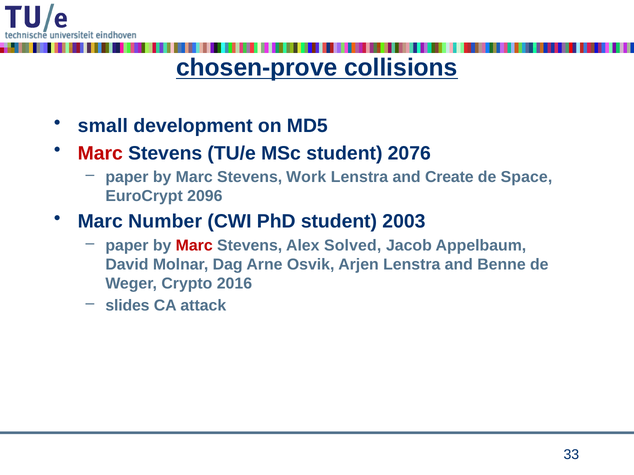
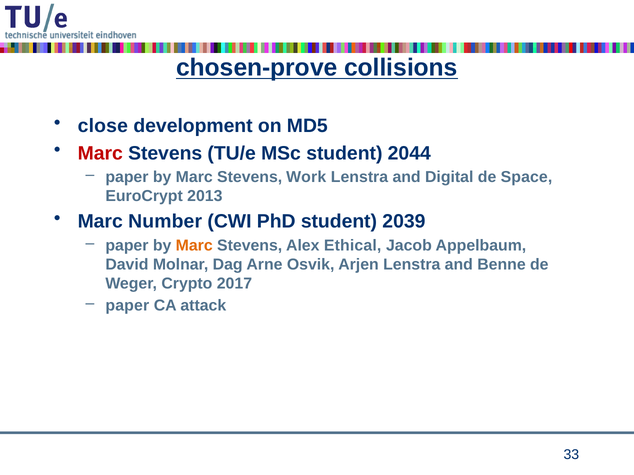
small: small -> close (103, 126)
2076: 2076 -> 2044 (409, 153)
Create: Create -> Digital (449, 177)
2096: 2096 -> 2013 (205, 196)
2003: 2003 -> 2039 (404, 222)
Marc colour: red -> orange (194, 246)
Solved: Solved -> Ethical (353, 246)
2016: 2016 -> 2017 (234, 284)
slides: slides -> paper (127, 306)
